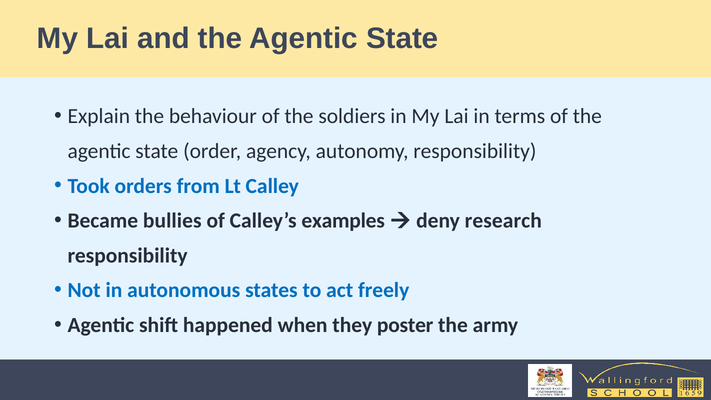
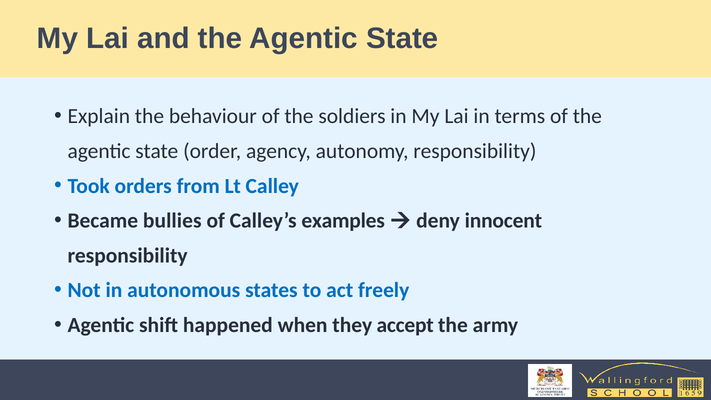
research: research -> innocent (503, 221)
poster: poster -> accept (405, 325)
